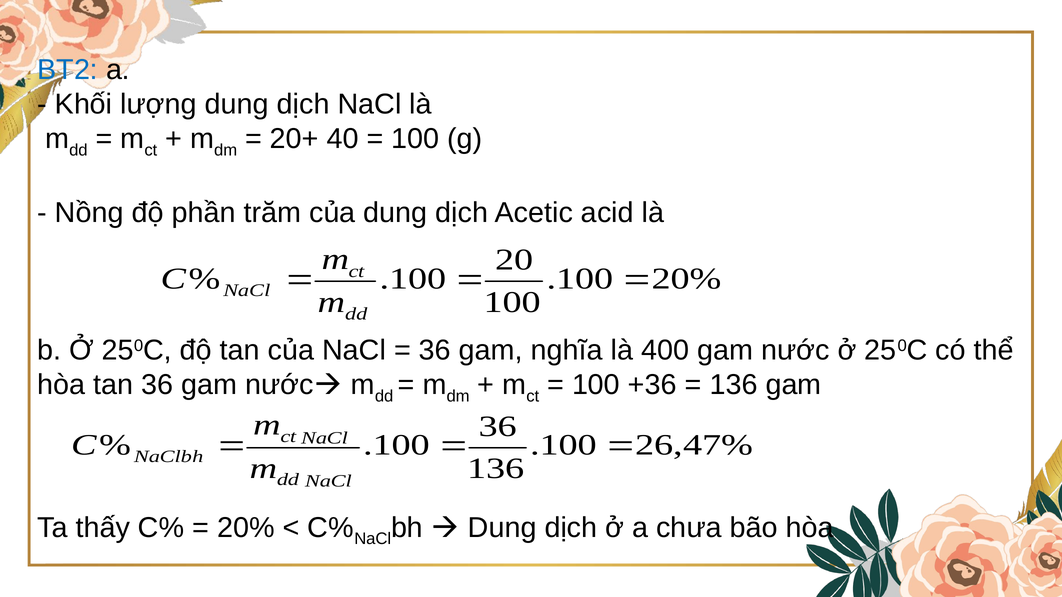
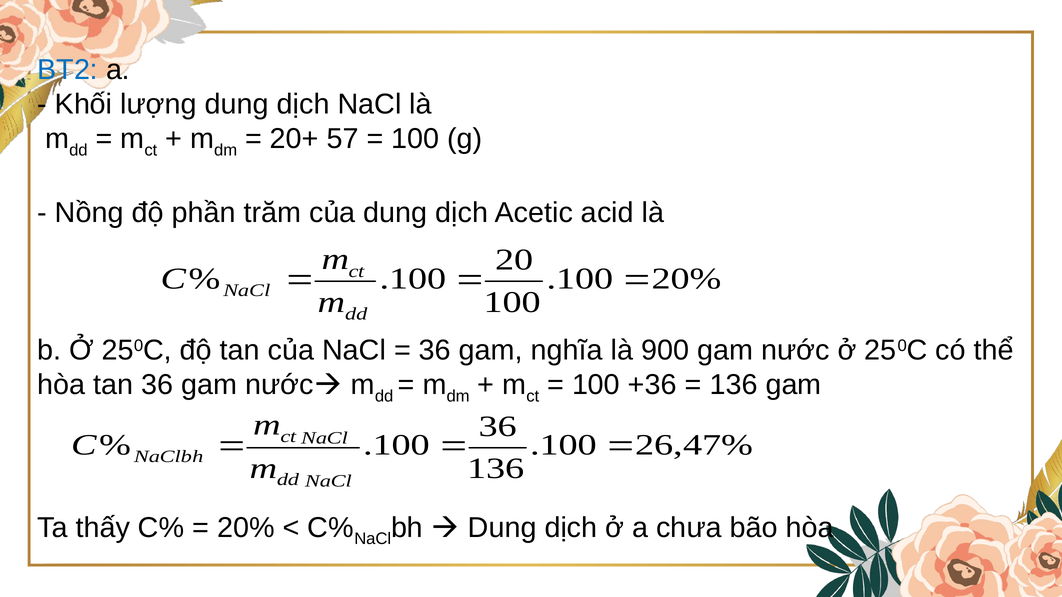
40: 40 -> 57 (343, 139)
400: 400 -> 900 (665, 351)
